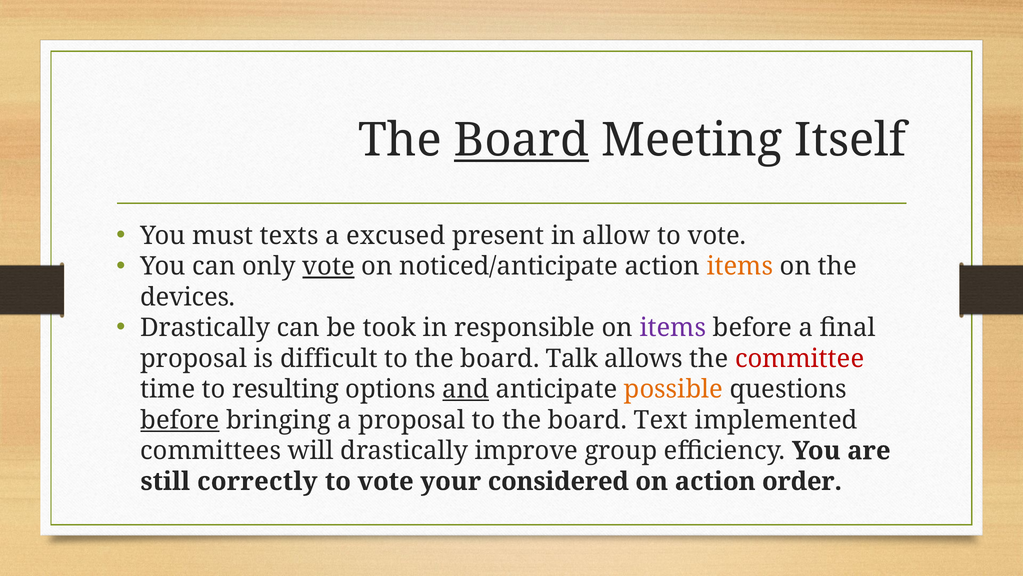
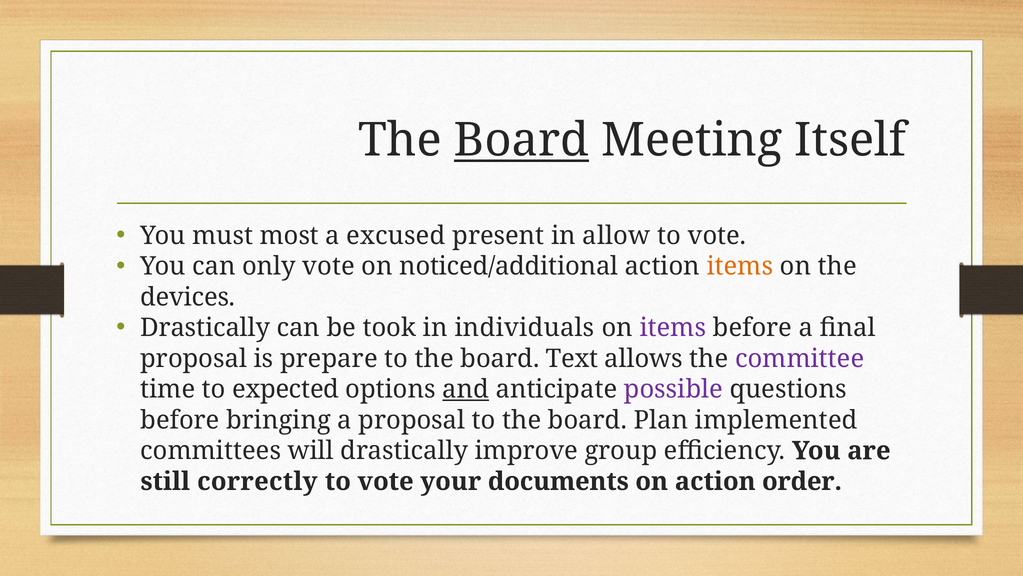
texts: texts -> most (289, 236)
vote underline: present -> none (329, 266)
noticed/anticipate: noticed/anticipate -> noticed/additional (509, 266)
responsible: responsible -> individuals (525, 328)
difficult: difficult -> prepare (329, 358)
Talk: Talk -> Text (572, 358)
committee colour: red -> purple (800, 358)
resulting: resulting -> expected (286, 389)
possible colour: orange -> purple (673, 389)
before underline: present -> none (180, 420)
Text: Text -> Plan (661, 420)
considered: considered -> documents (558, 481)
